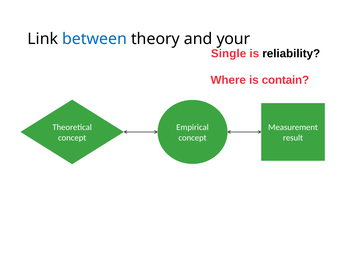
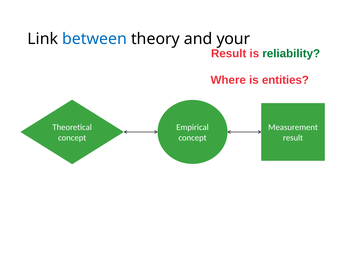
Single: Single -> Result (229, 54)
reliability colour: black -> green (291, 54)
contain: contain -> entities (285, 80)
